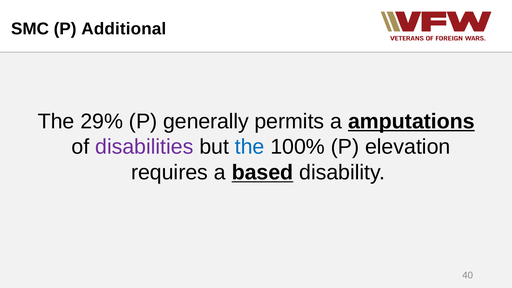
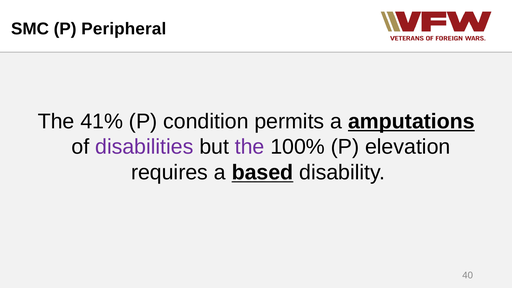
Additional: Additional -> Peripheral (124, 29)
29%: 29% -> 41% (102, 121)
generally: generally -> condition (206, 121)
the colour: blue -> purple (250, 147)
